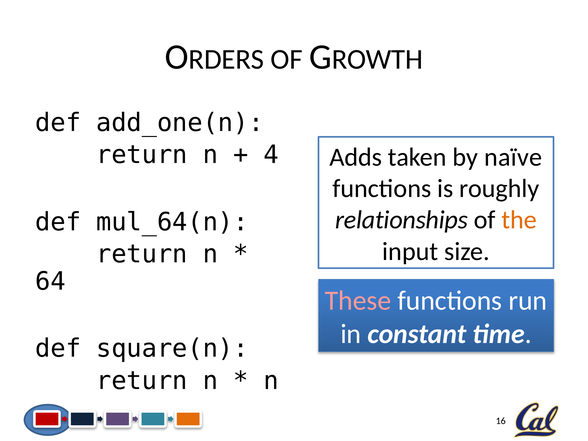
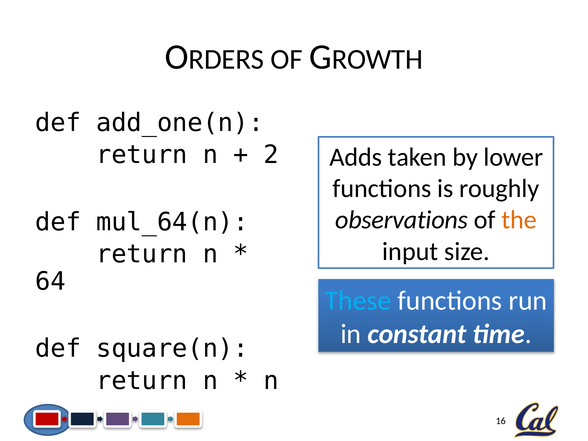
4: 4 -> 2 (271, 155)
naïve: naïve -> lower (513, 157)
relationships: relationships -> observations (402, 220)
These colour: pink -> light blue (358, 301)
